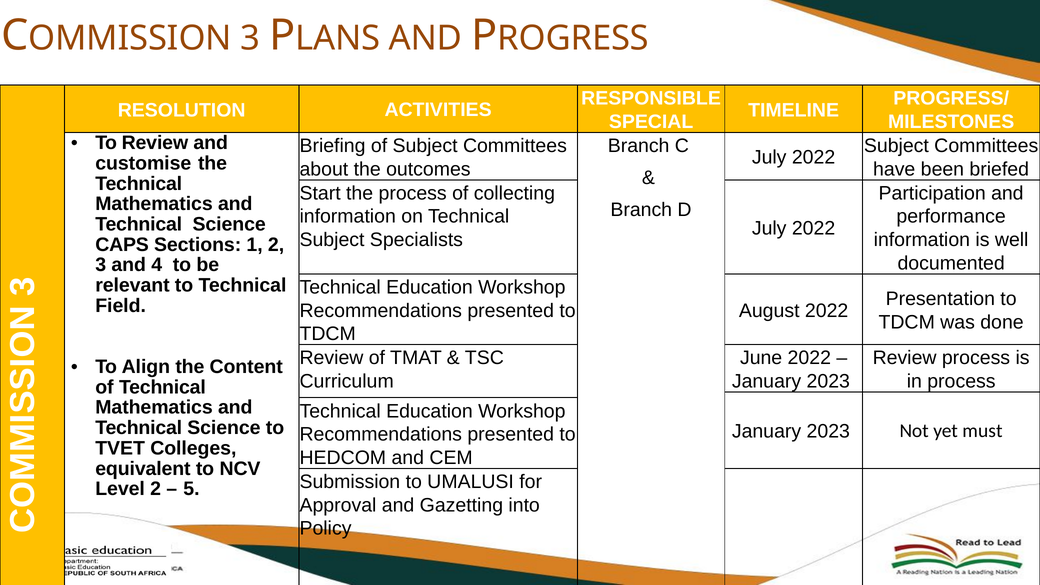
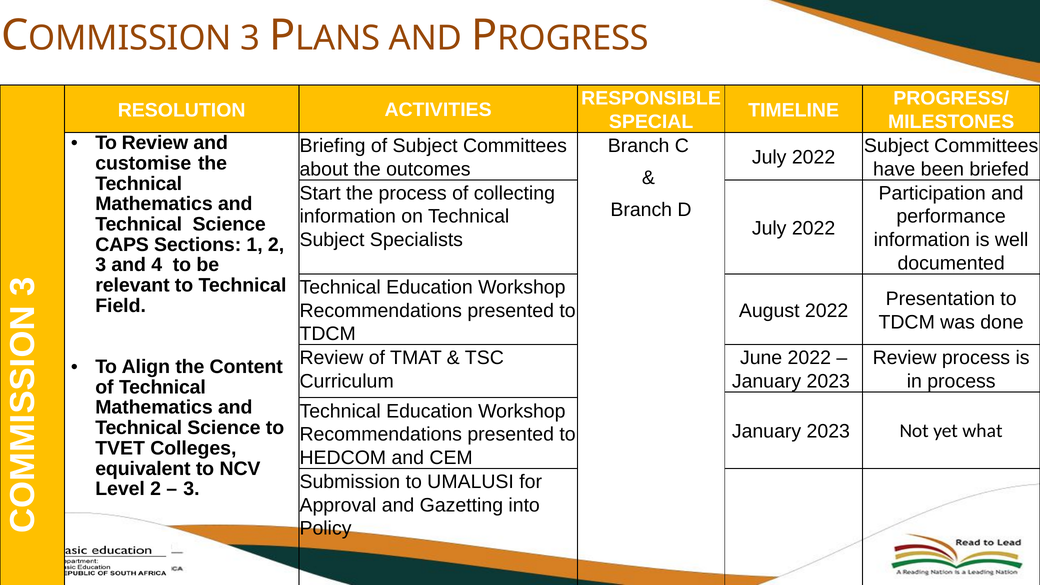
must: must -> what (982, 431)
5: 5 -> 3 (191, 489)
